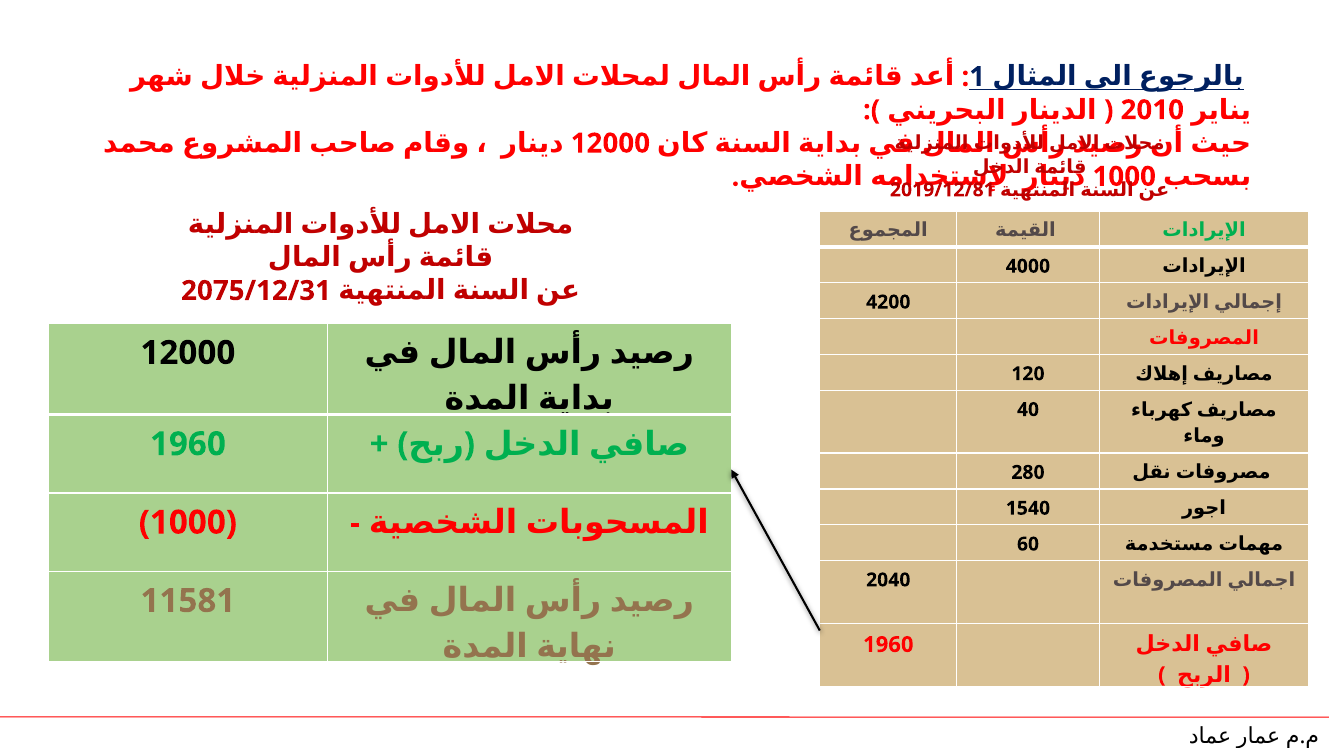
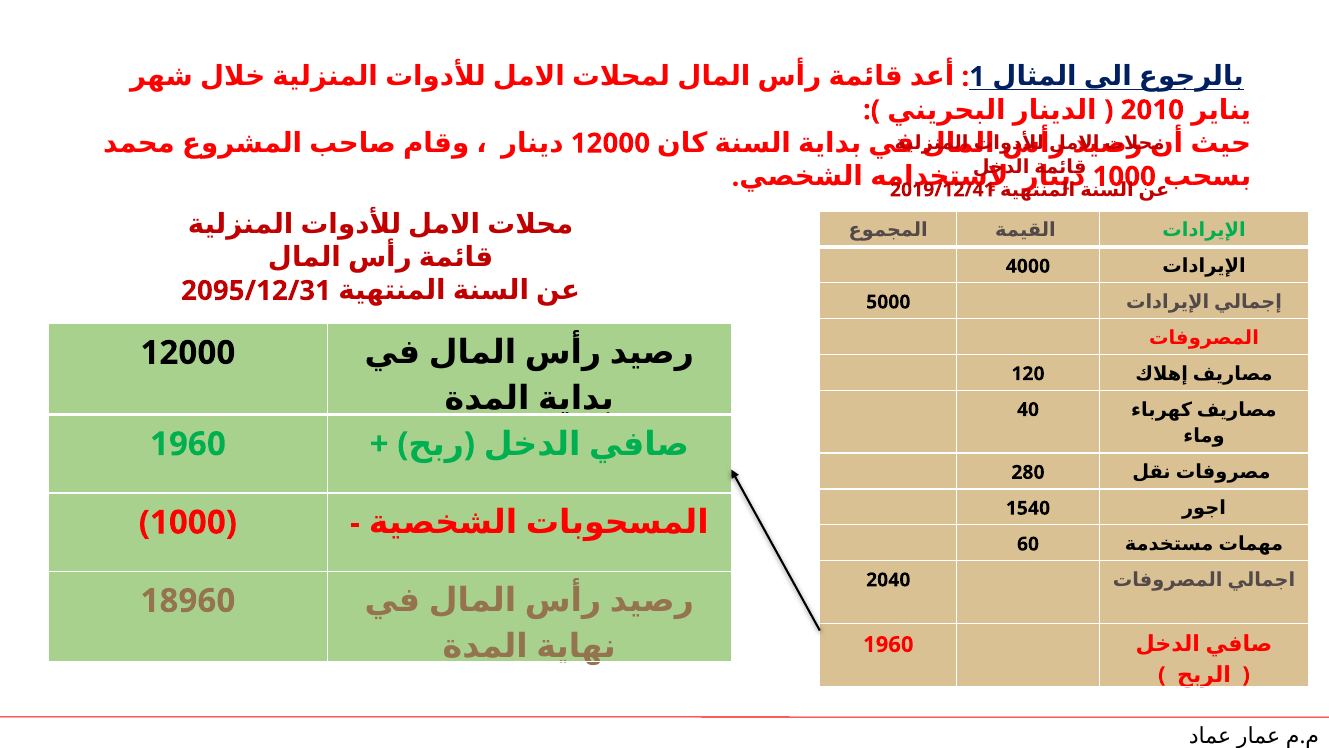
2019/12/81: 2019/12/81 -> 2019/12/41 (942, 190)
2075/12/31: 2075/12/31 -> 2095/12/31 (256, 291)
4200: 4200 -> 5000 (888, 302)
11581: 11581 -> 18960 (188, 601)
